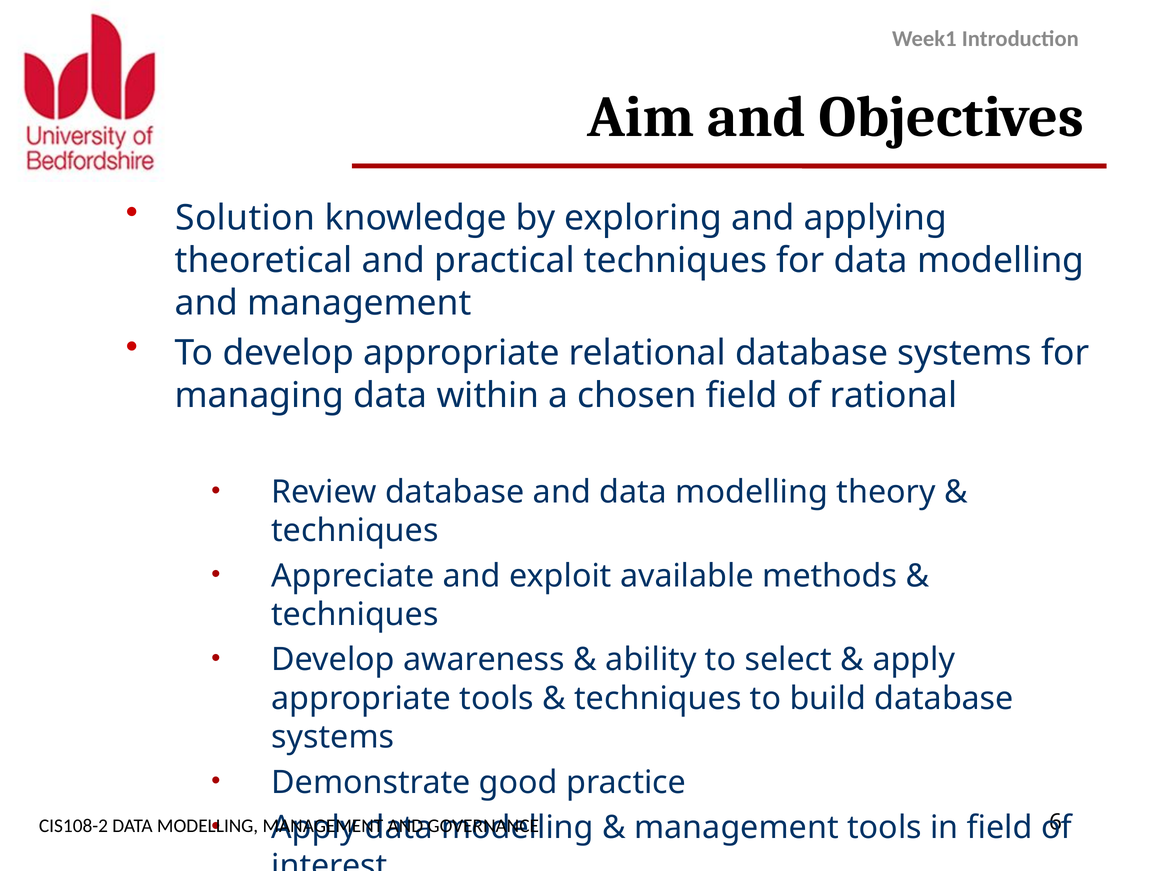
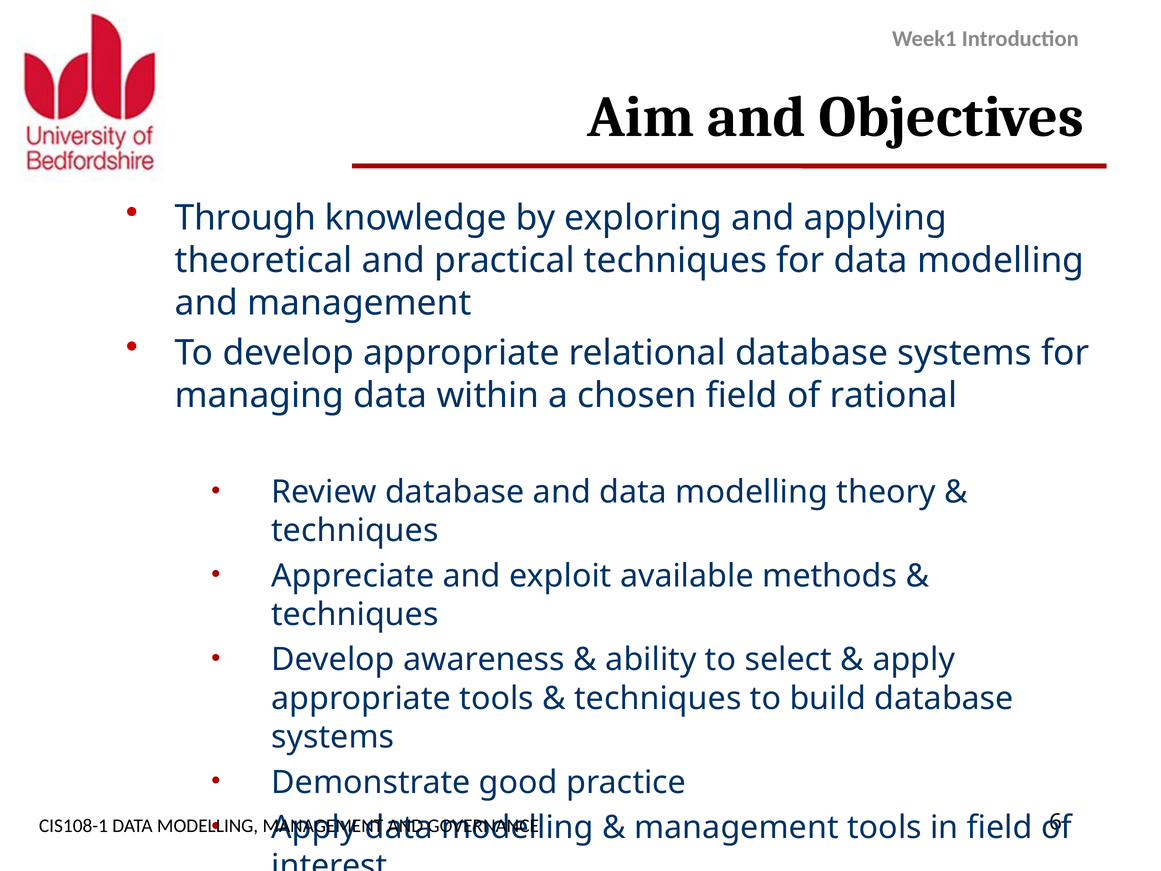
Solution: Solution -> Through (246, 218)
CIS108-2: CIS108-2 -> CIS108-1 (73, 826)
